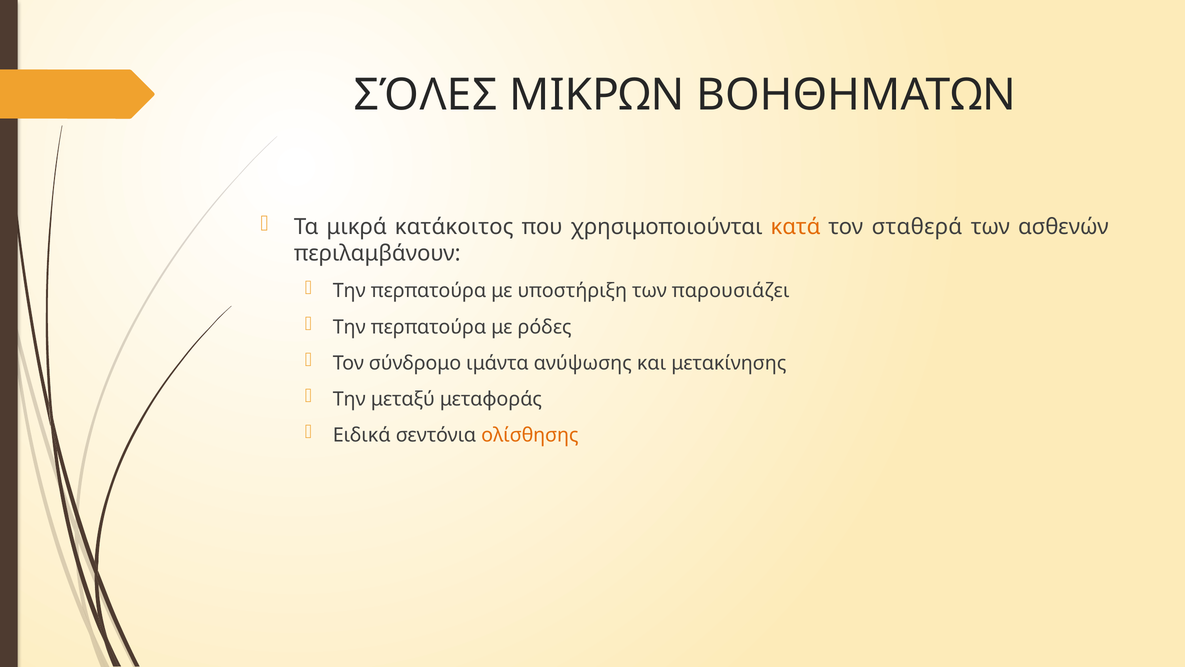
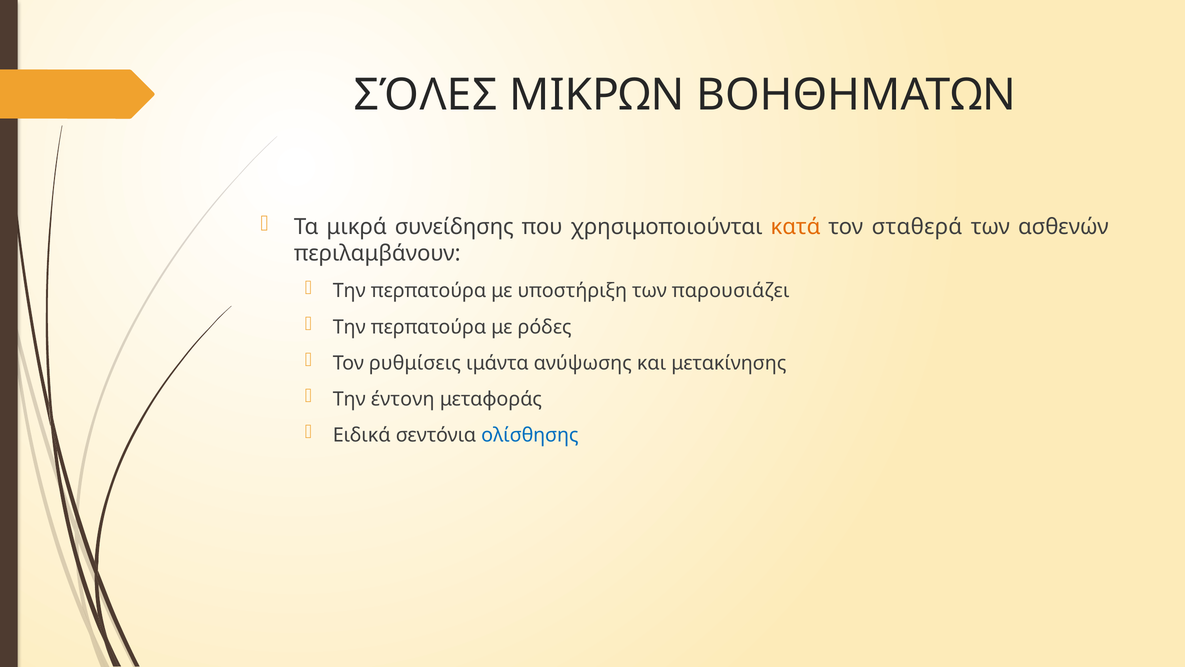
κατάκοιτος: κατάκοιτος -> συνείδησης (454, 227)
σύνδρομο: σύνδρομο -> ρυθμίσεις (415, 363)
μεταξύ: μεταξύ -> έντονη (403, 399)
ολίσθησης colour: orange -> blue (530, 435)
